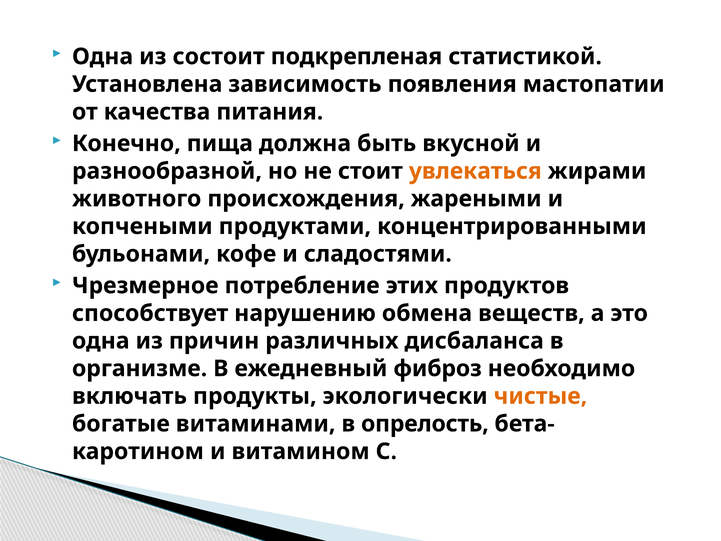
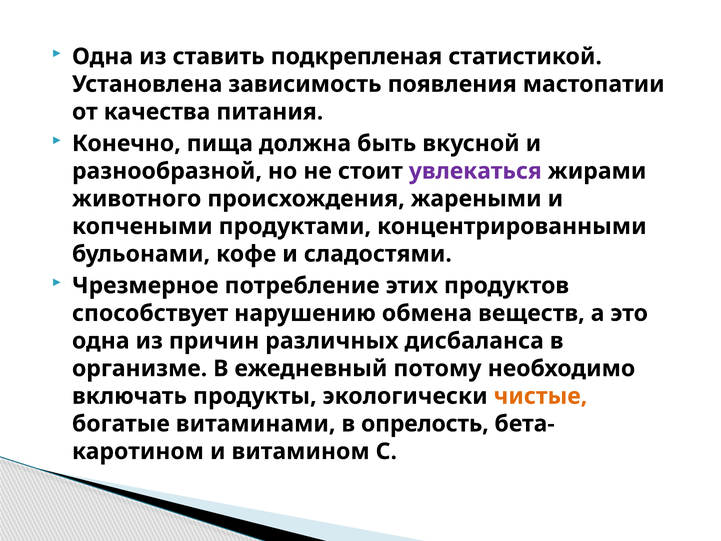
состоит: состоит -> ставить (219, 57)
увлекаться colour: orange -> purple (475, 171)
фиброз: фиброз -> потому (437, 368)
